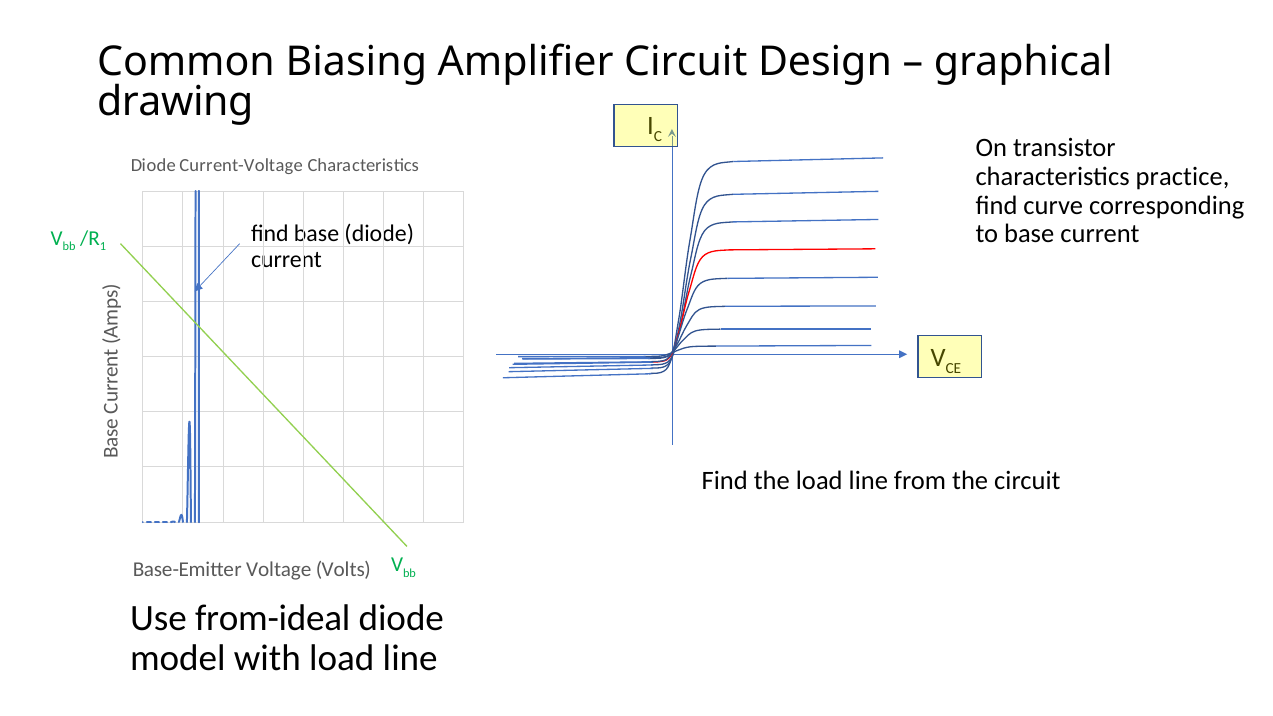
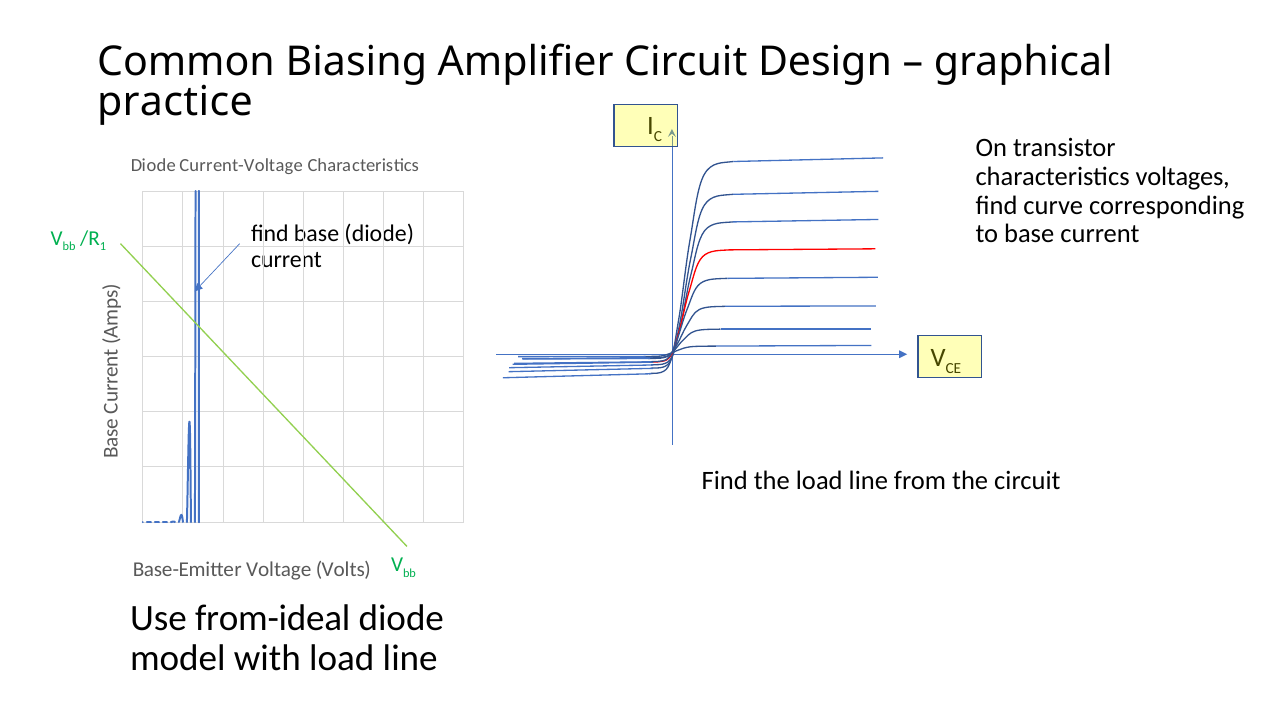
drawing: drawing -> practice (175, 102)
practice: practice -> voltages (1183, 177)
